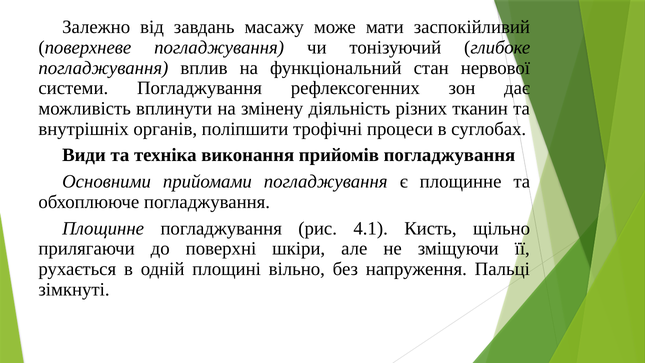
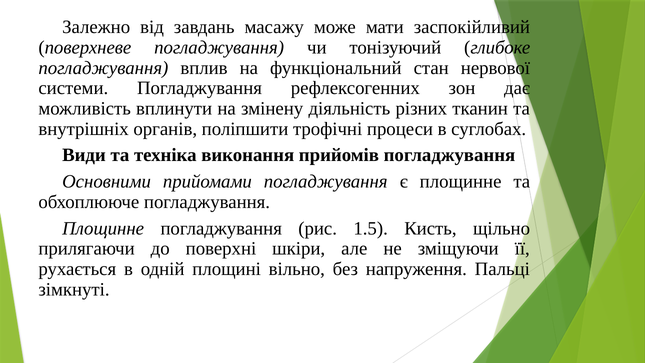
4.1: 4.1 -> 1.5 (371, 228)
